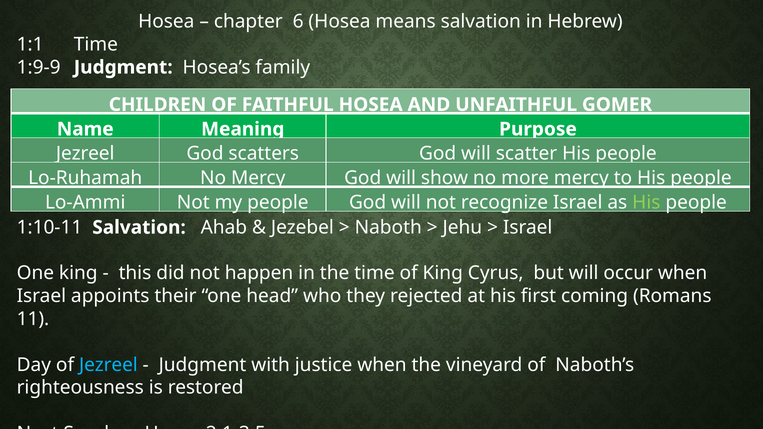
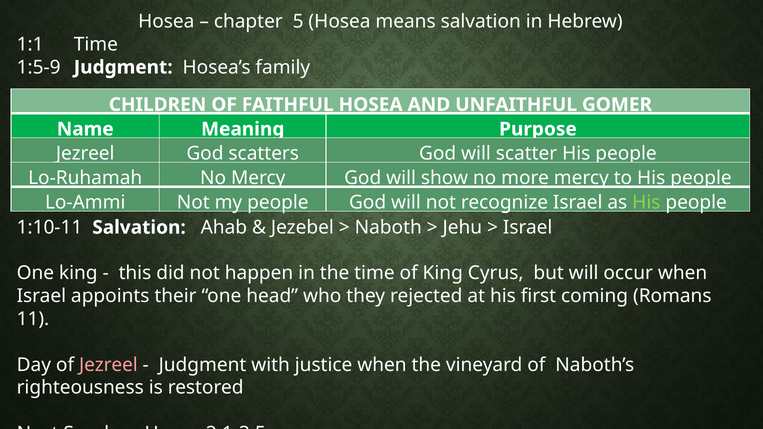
6: 6 -> 5 (298, 22)
1:9-9: 1:9-9 -> 1:5-9 (39, 67)
Jezreel colour: light blue -> pink (108, 365)
